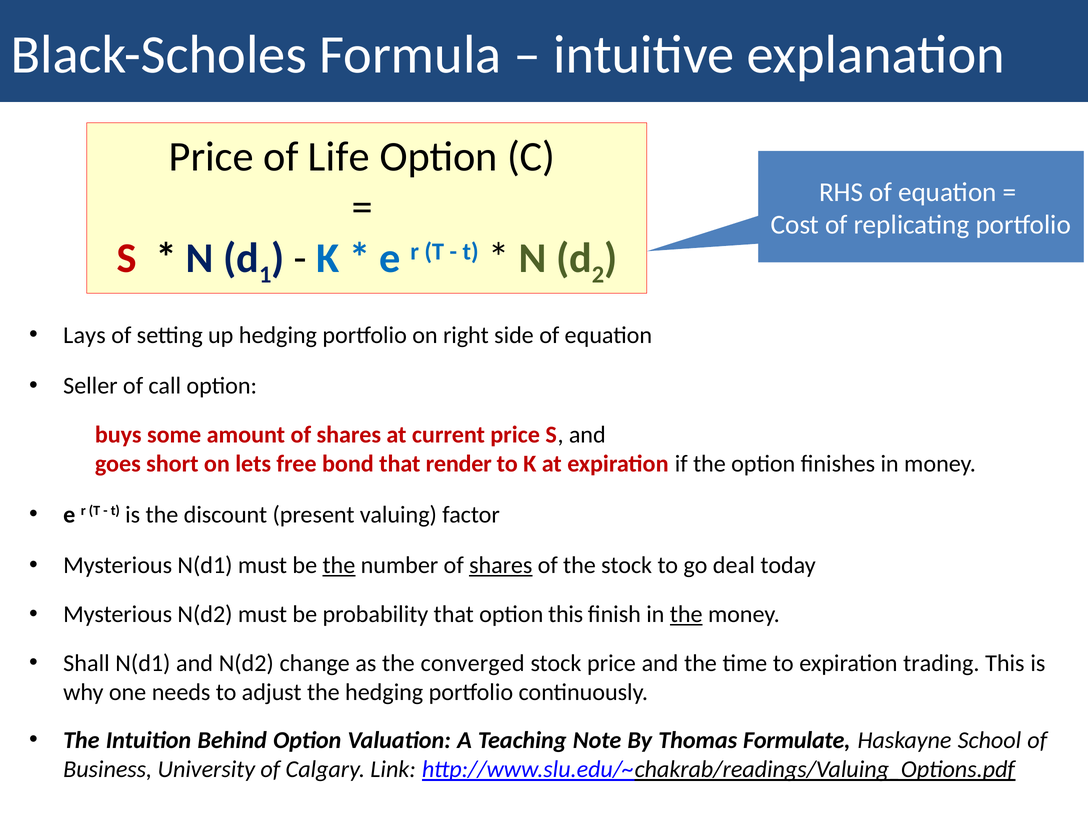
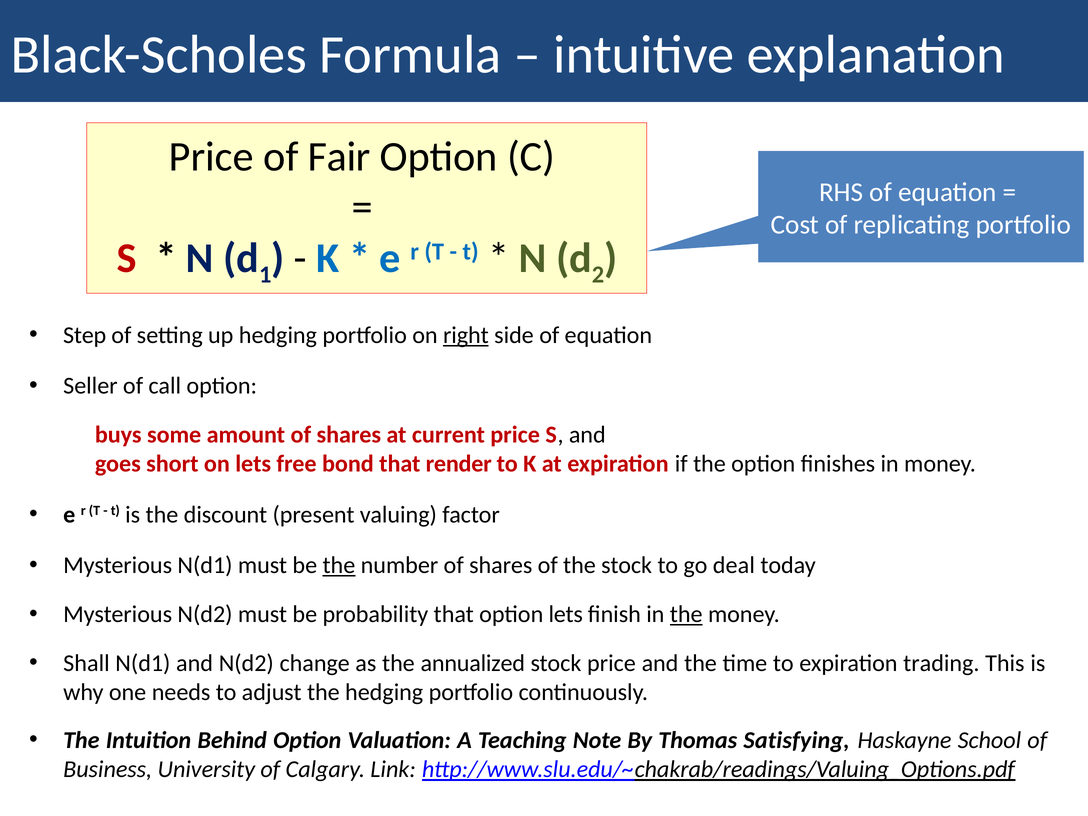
Life: Life -> Fair (339, 157)
Lays: Lays -> Step (85, 335)
right underline: none -> present (466, 335)
shares underline: present -> none (501, 565)
option this: this -> lets (566, 614)
converged: converged -> annualized (473, 663)
Formulate: Formulate -> Satisfying (797, 740)
